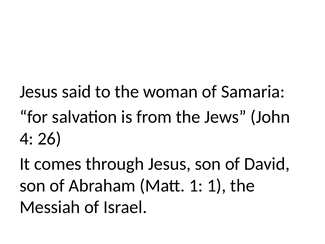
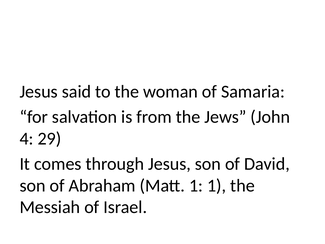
26: 26 -> 29 (49, 138)
